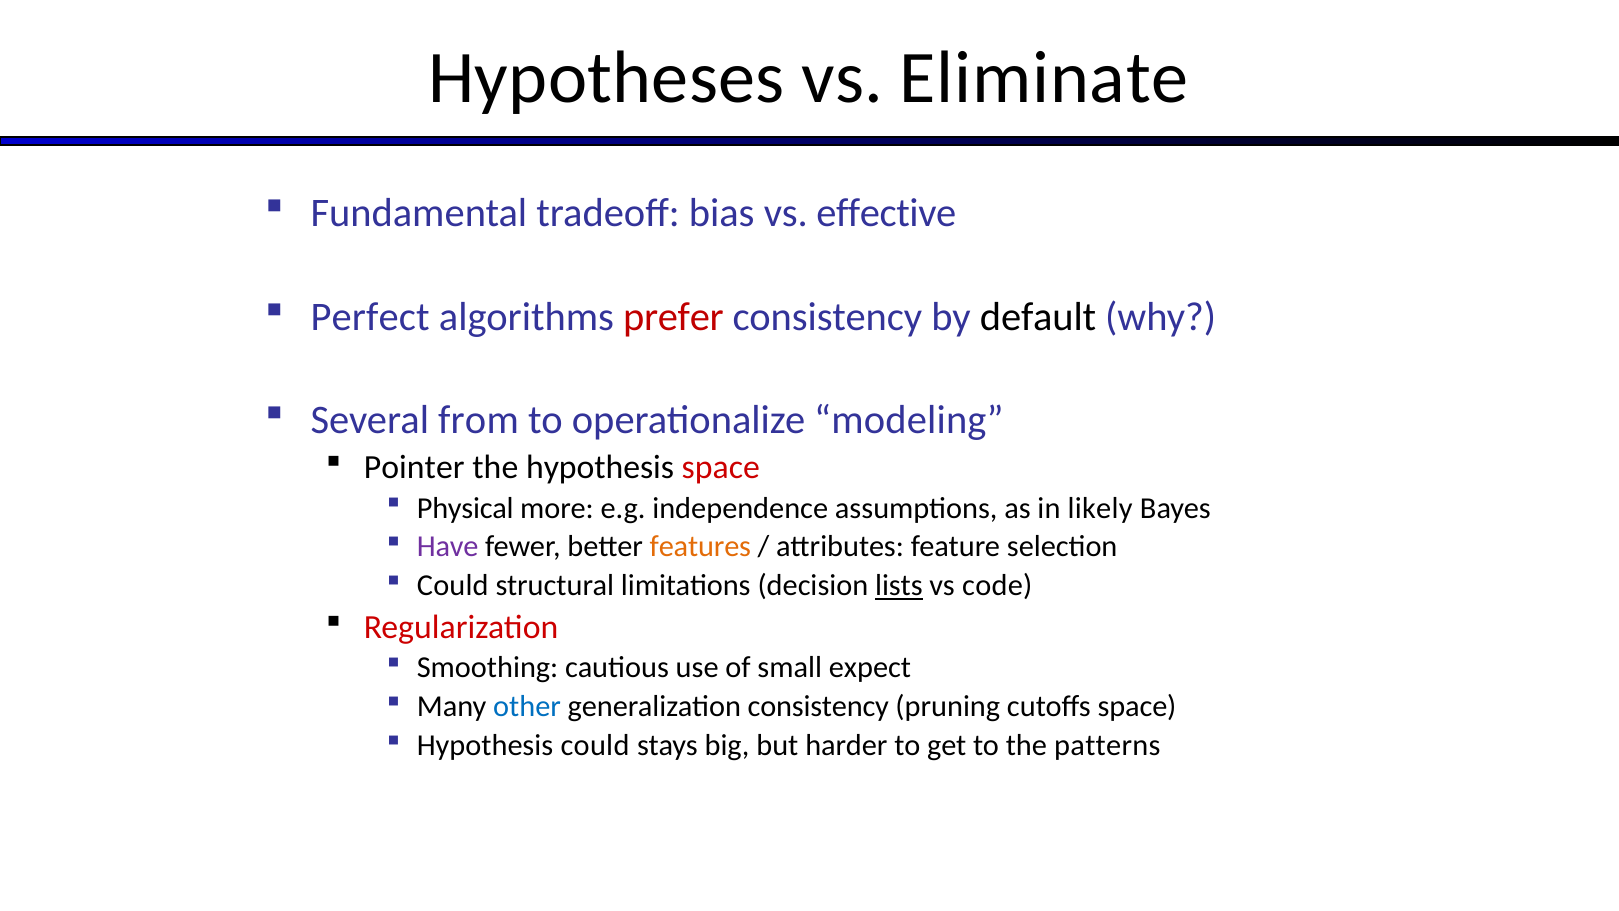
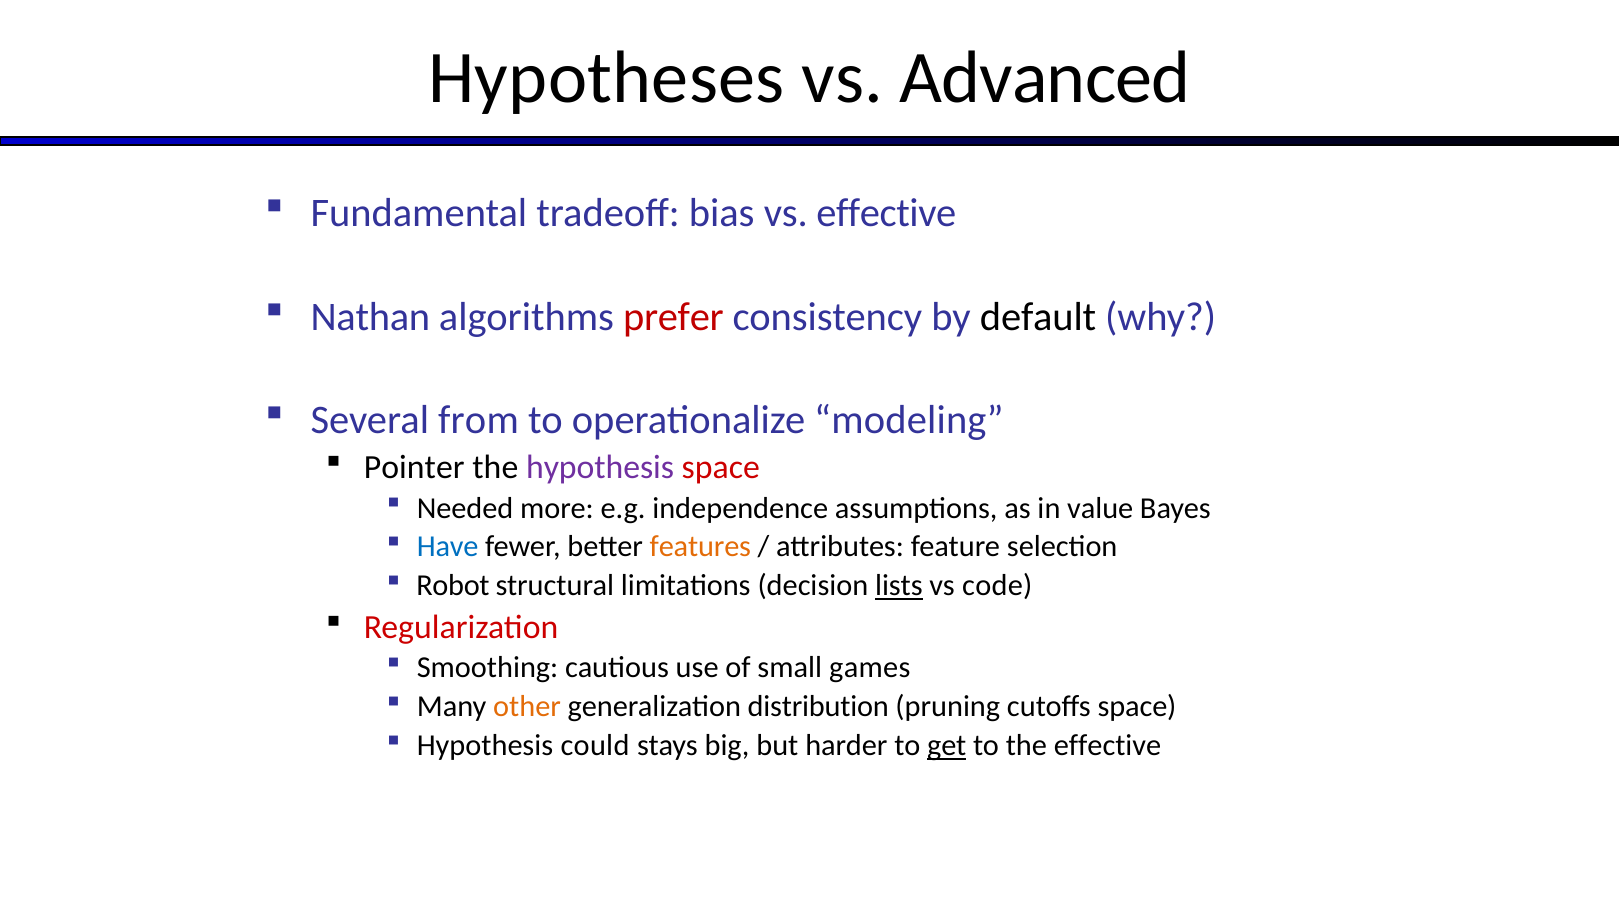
Eliminate: Eliminate -> Advanced (1045, 78)
Perfect: Perfect -> Nathan (370, 317)
hypothesis colour: black -> purple (600, 467)
Physical: Physical -> Needed (465, 508)
likely: likely -> value (1100, 508)
Have colour: purple -> blue (448, 547)
Could: Could -> Robot (453, 586)
expect: expect -> games (870, 668)
other colour: blue -> orange (527, 706)
generalization consistency: consistency -> distribution (818, 706)
get underline: none -> present (947, 745)
the patterns: patterns -> effective (1108, 745)
